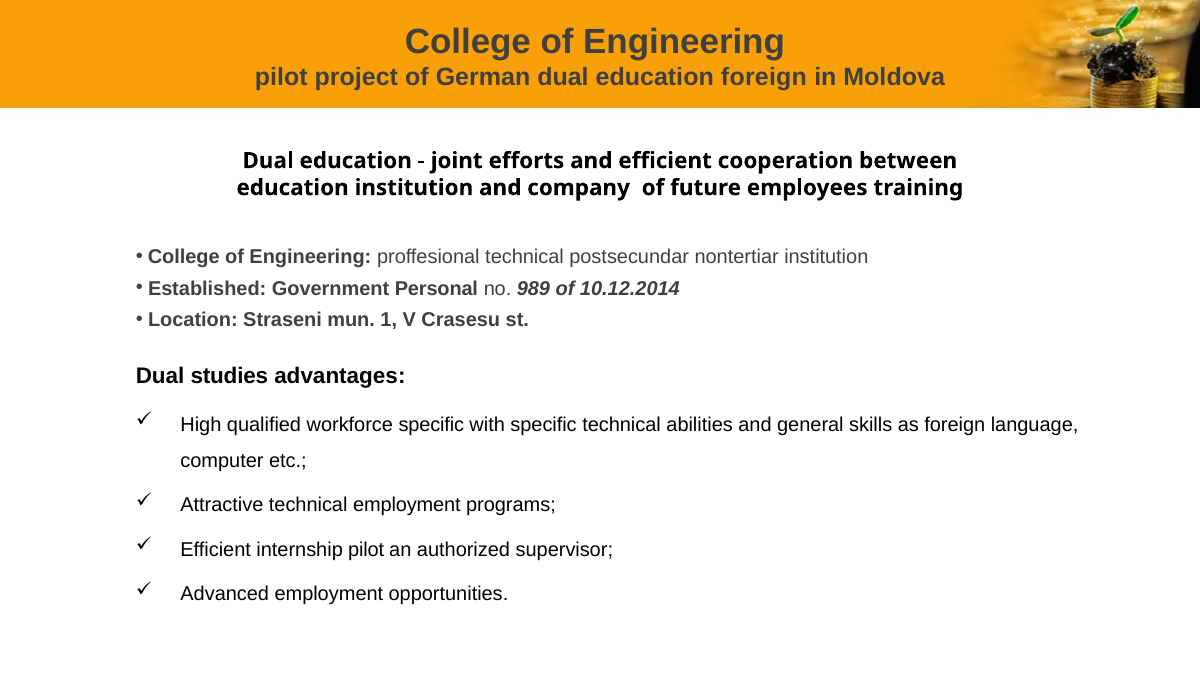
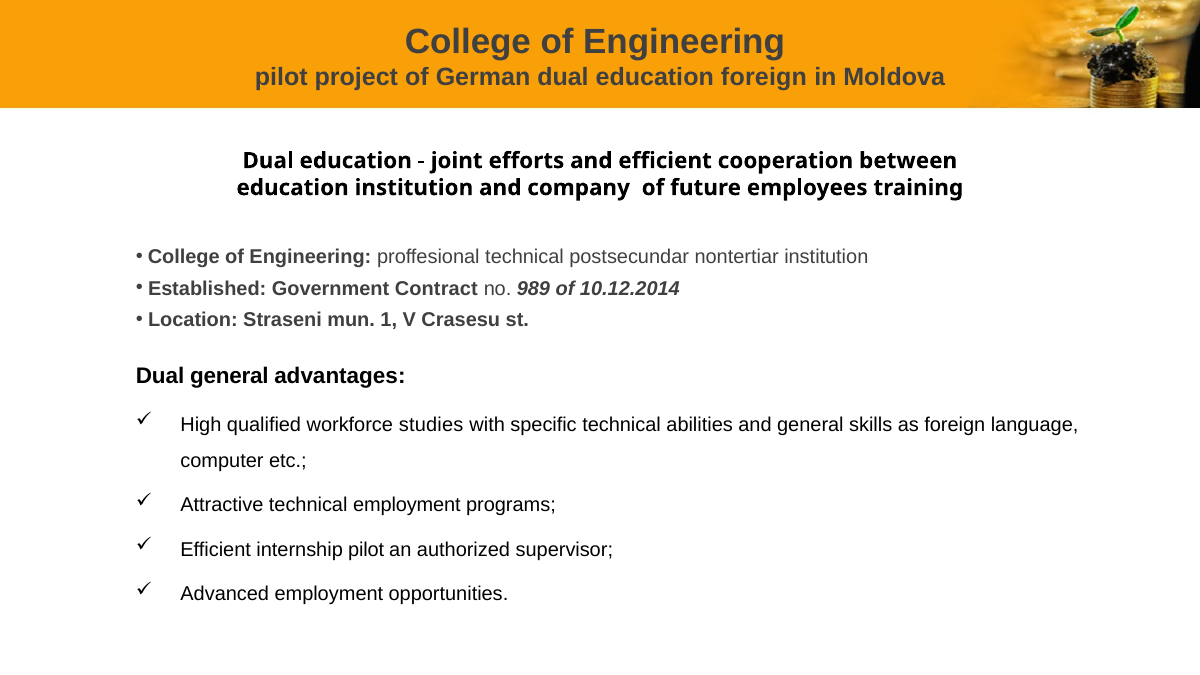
Personal: Personal -> Contract (436, 288)
Dual studies: studies -> general (229, 376)
workforce specific: specific -> studies (431, 425)
